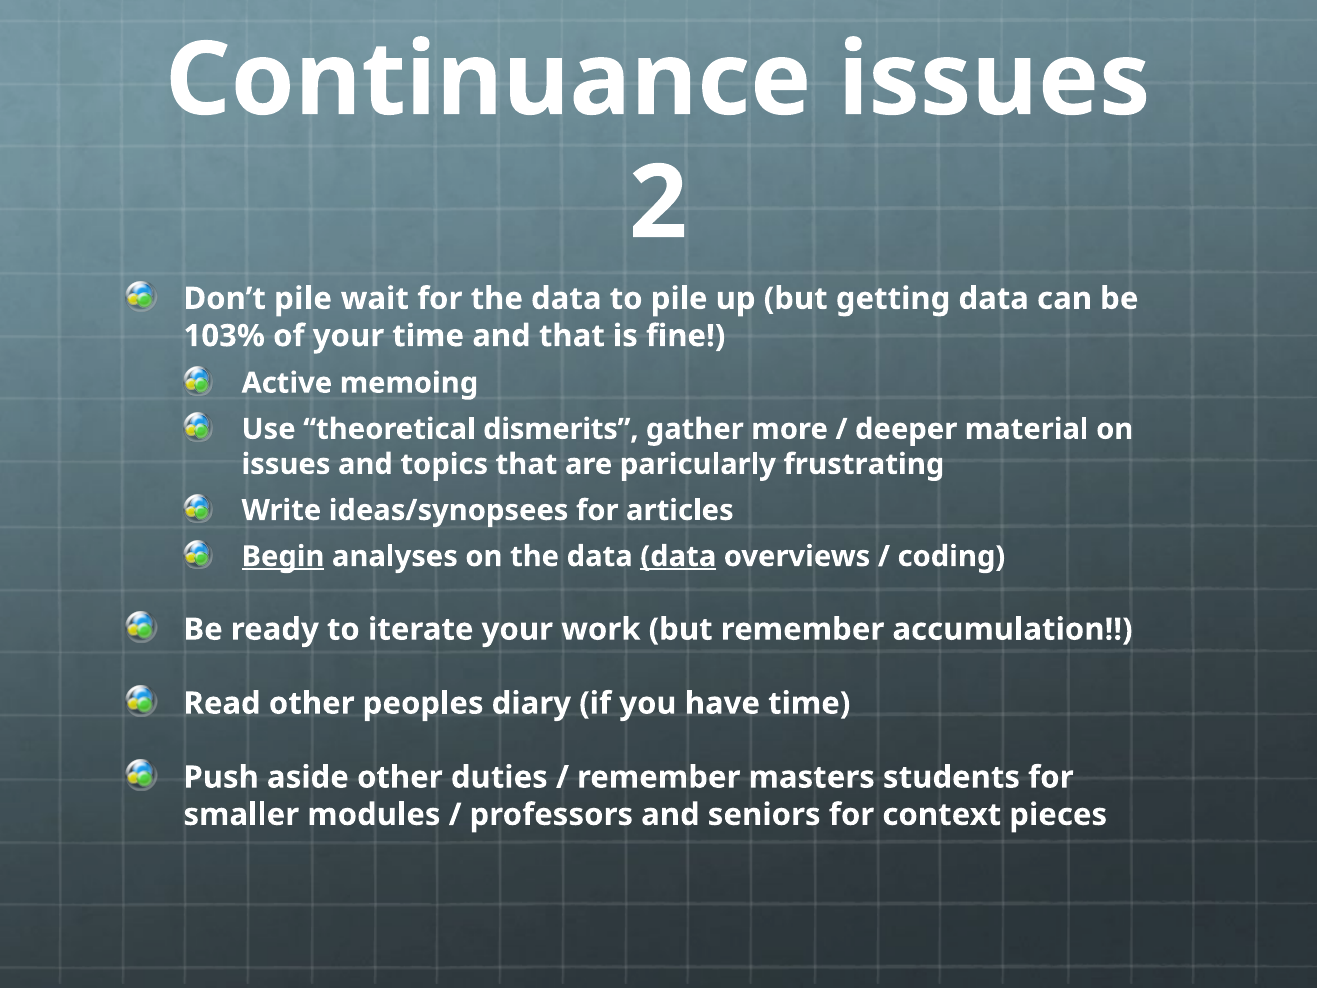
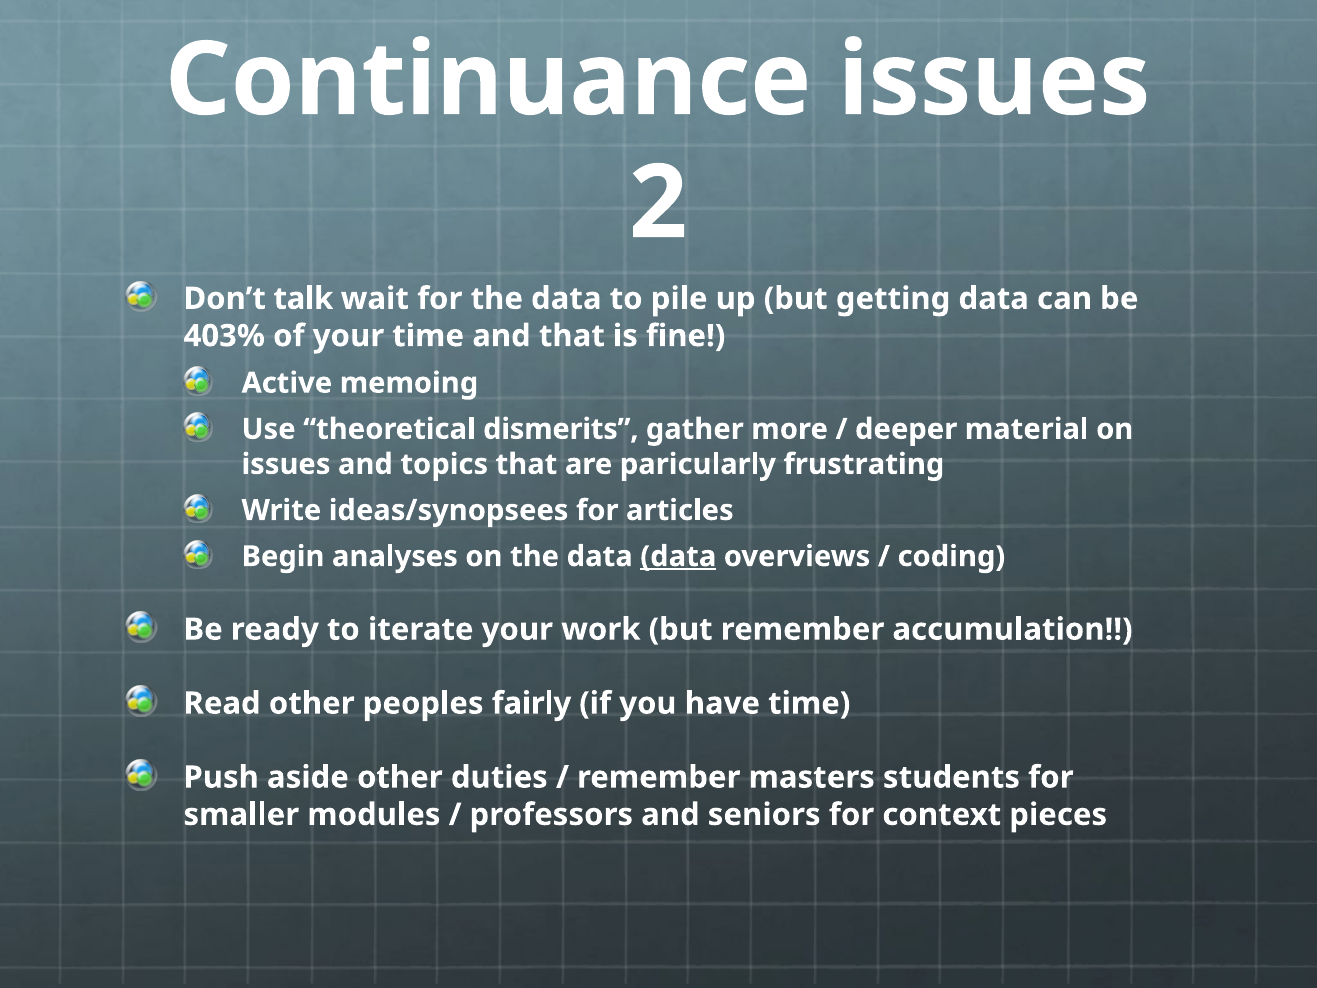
Don’t pile: pile -> talk (303, 299)
103%: 103% -> 403% (224, 336)
Begin underline: present -> none (283, 556)
diary: diary -> fairly (531, 703)
